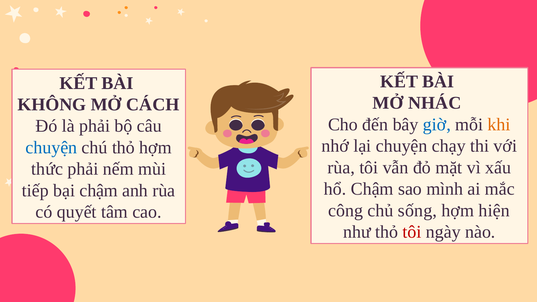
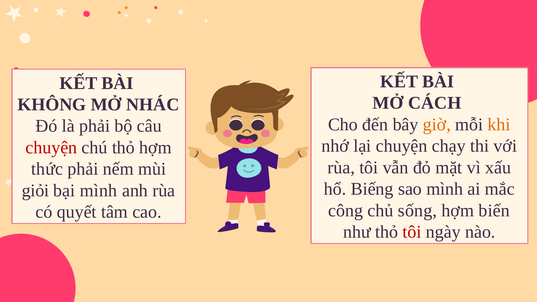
NHÁC: NHÁC -> CÁCH (435, 103)
CÁCH: CÁCH -> NHÁC (153, 105)
giờ colour: blue -> orange (437, 125)
chuyện colour: blue -> red (51, 148)
hổ Chậm: Chậm -> Biếng (372, 189)
tiếp: tiếp -> giỏi (35, 191)
bại chậm: chậm -> mình (99, 191)
hiện: hiện -> biến (494, 211)
